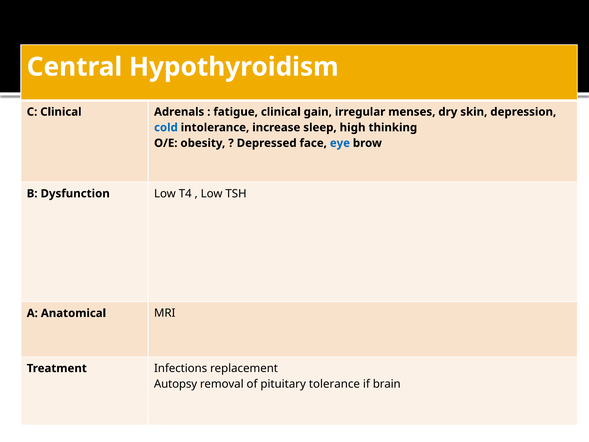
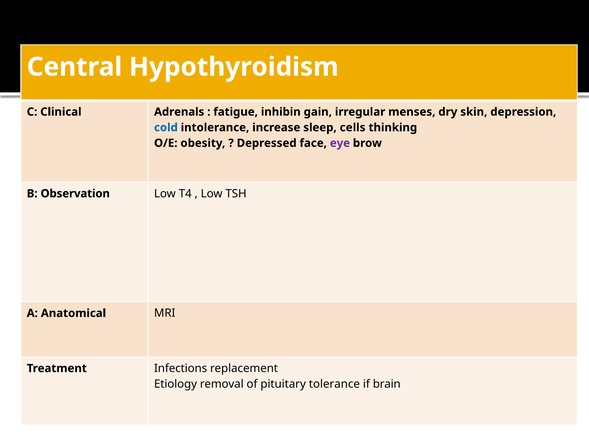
fatigue clinical: clinical -> inhibin (281, 112)
high: high -> cells (353, 127)
eye colour: blue -> purple (340, 143)
Dysfunction: Dysfunction -> Observation (75, 193)
Autopsy: Autopsy -> Etiology (176, 384)
